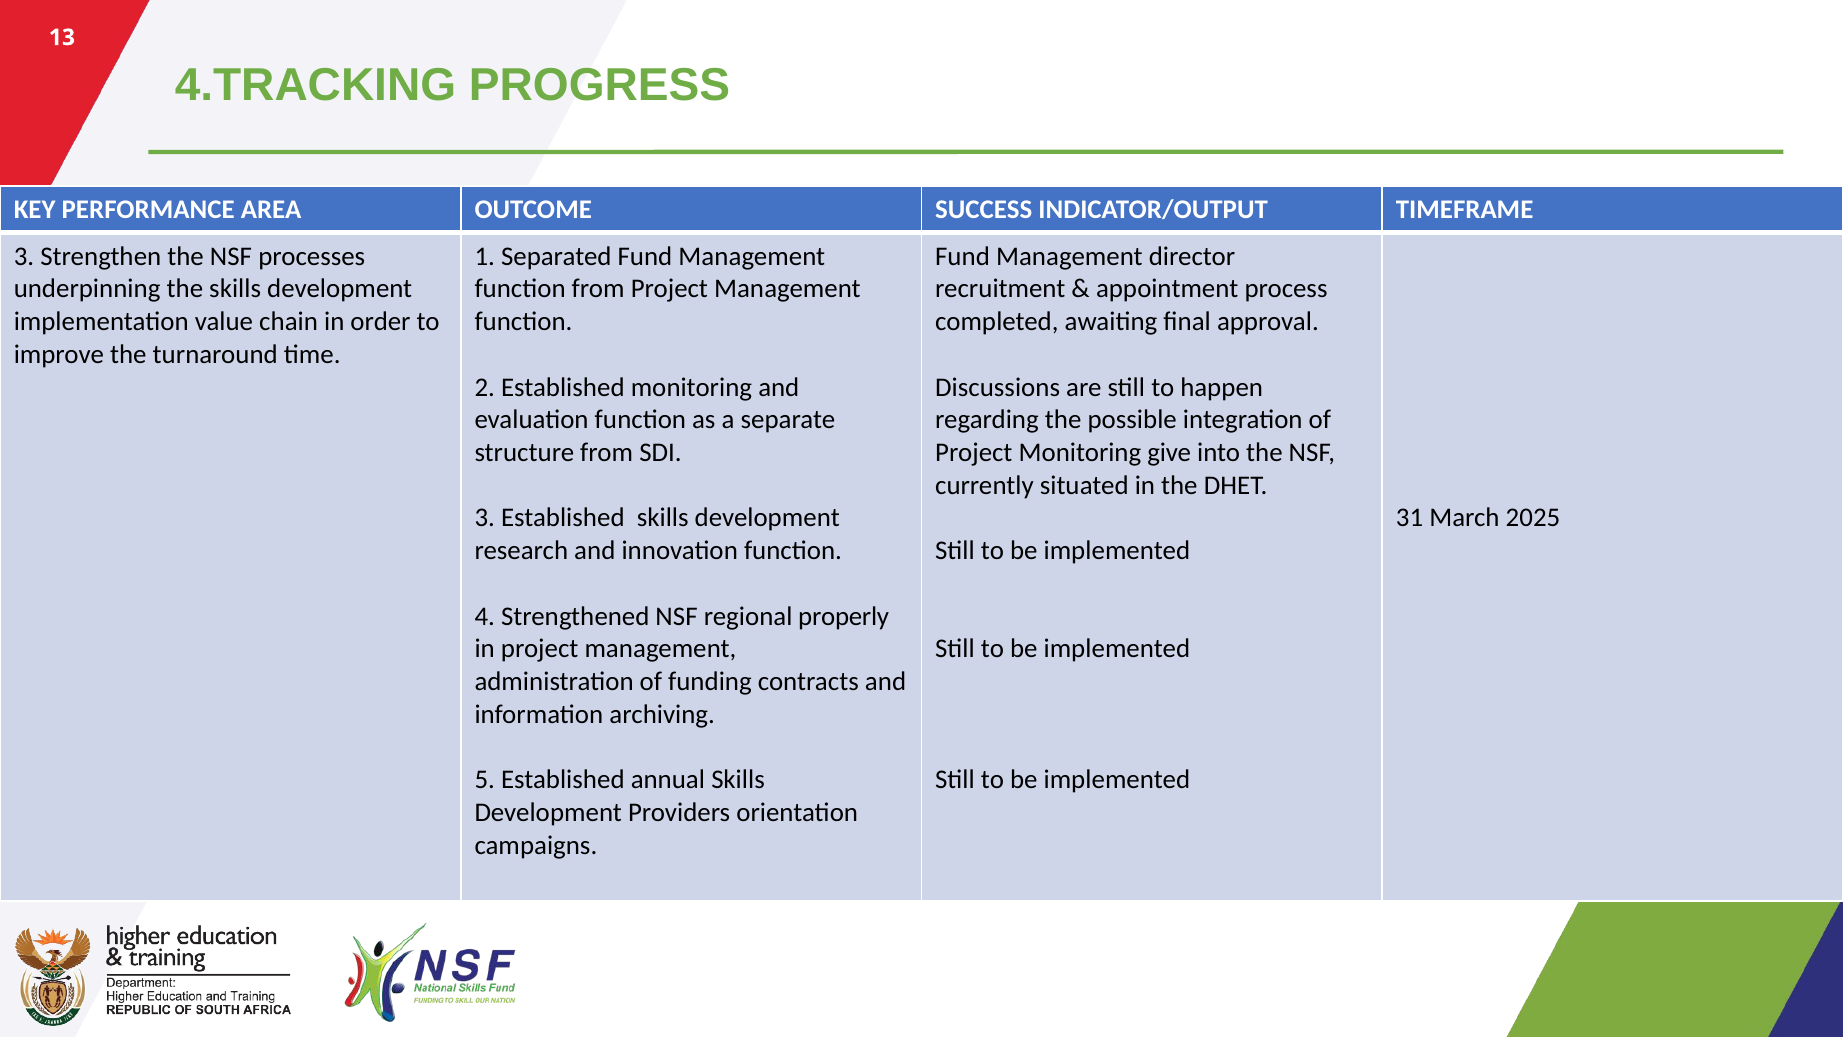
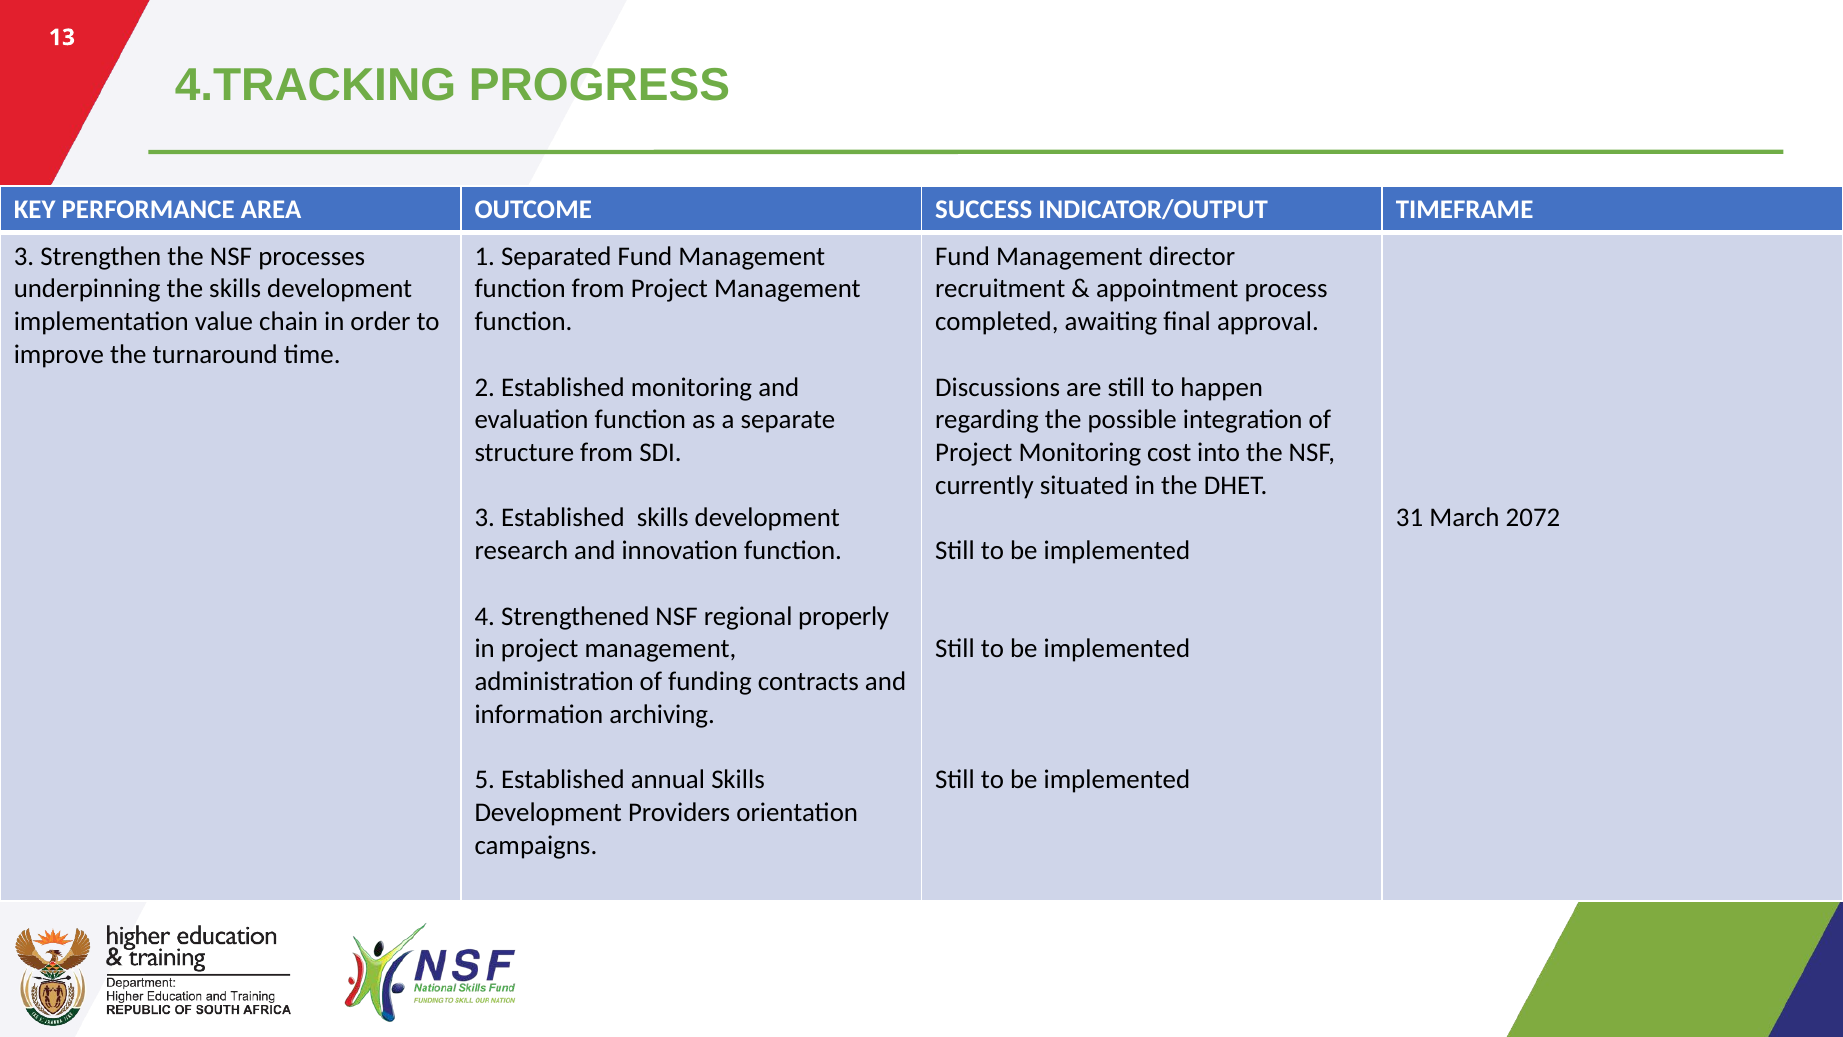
give: give -> cost (1169, 452)
2025: 2025 -> 2072 (1533, 518)
